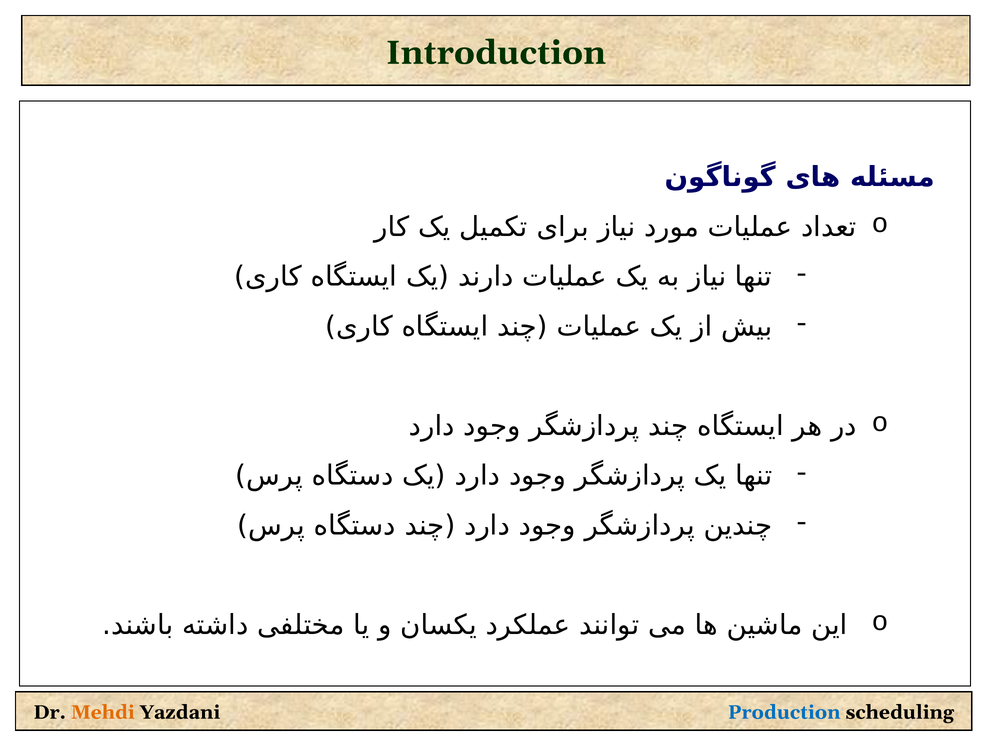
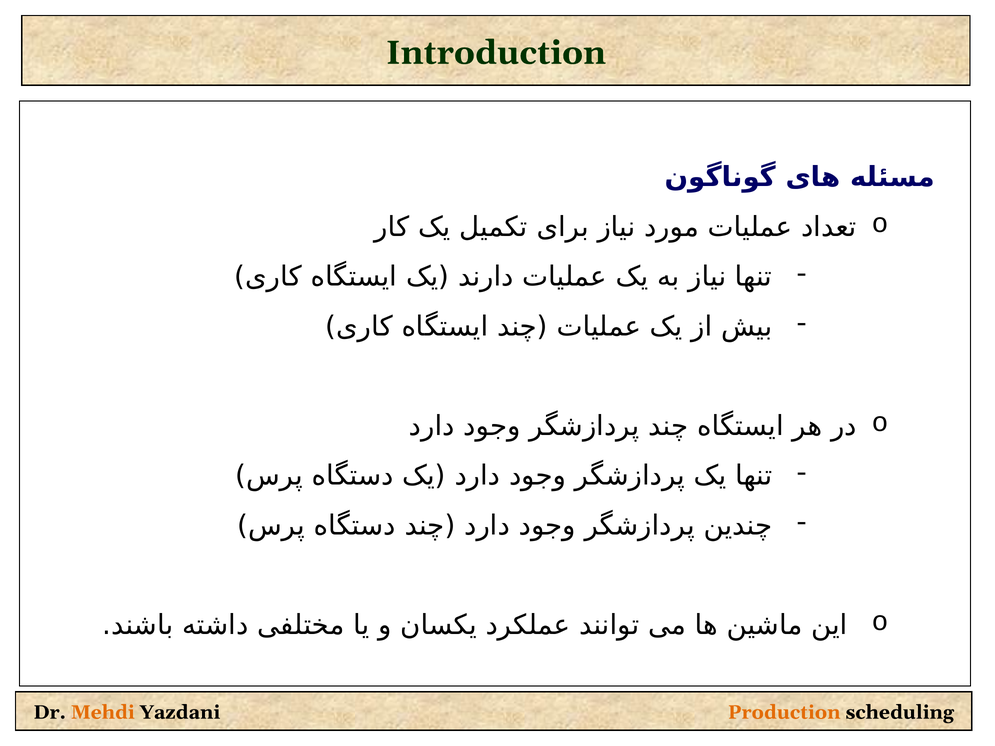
Production colour: blue -> orange (784, 713)
